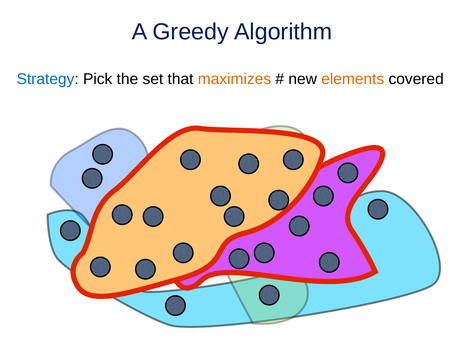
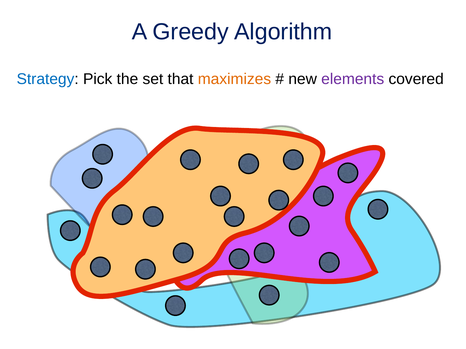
elements colour: orange -> purple (353, 79)
